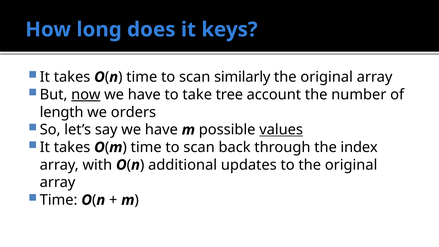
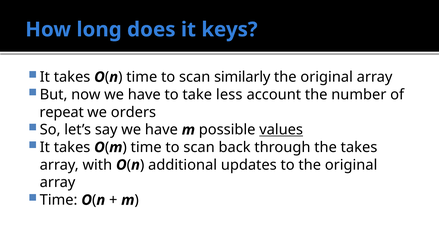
now underline: present -> none (86, 95)
tree: tree -> less (229, 95)
length: length -> repeat (62, 112)
the index: index -> takes (359, 147)
